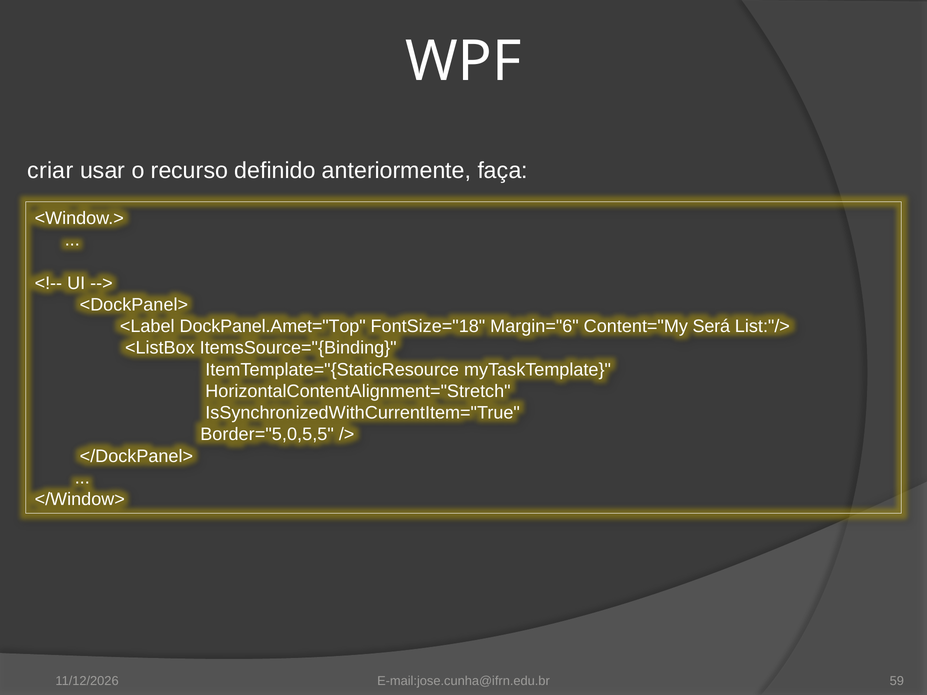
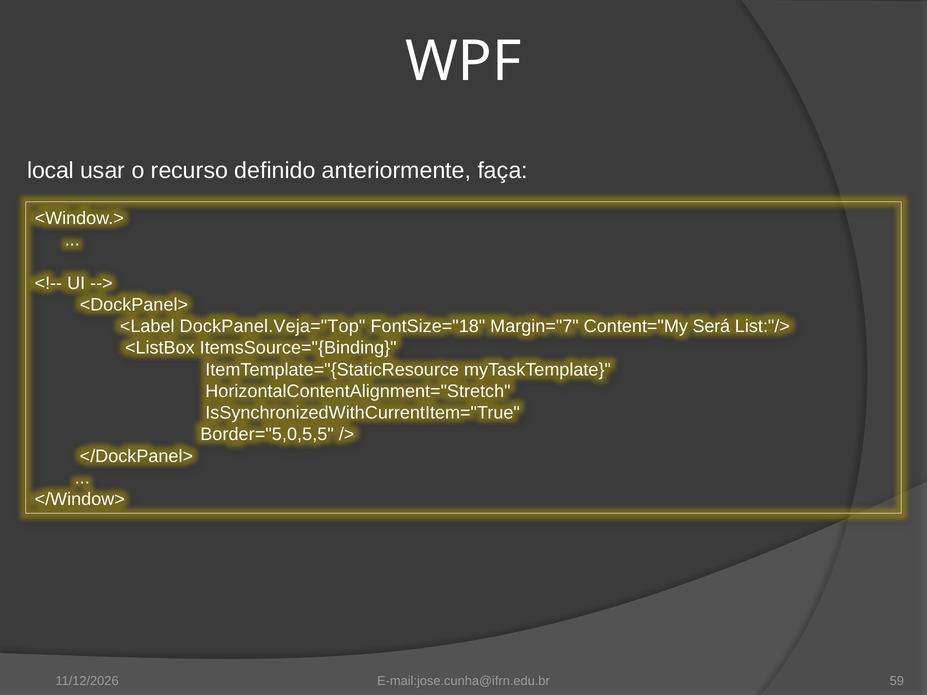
criar: criar -> local (51, 171)
DockPanel.Amet="Top: DockPanel.Amet="Top -> DockPanel.Veja="Top (272, 326)
Margin="6: Margin="6 -> Margin="7 (534, 326)
